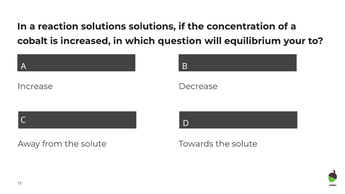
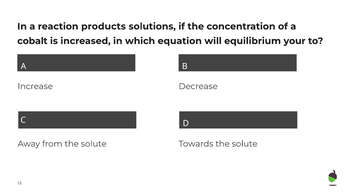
reaction solutions: solutions -> products (103, 26)
question: question -> equation (180, 41)
